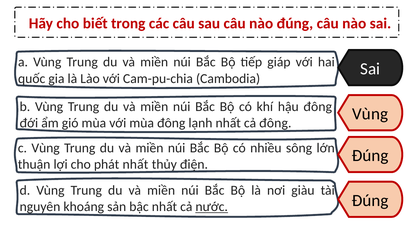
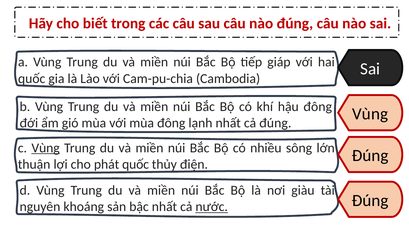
cả đông: đông -> đúng (275, 123)
Vùng underline: none -> present (46, 148)
phát nhất: nhất -> quốc (136, 164)
